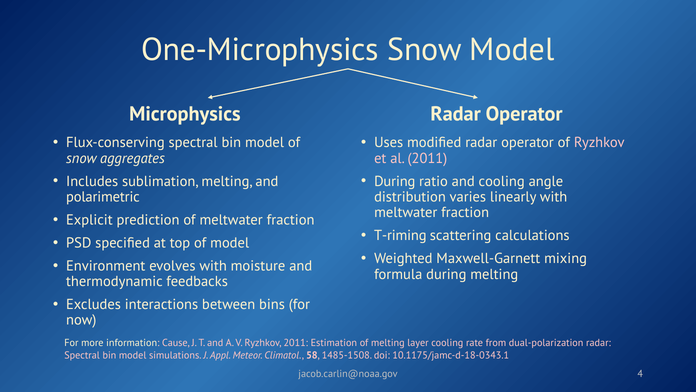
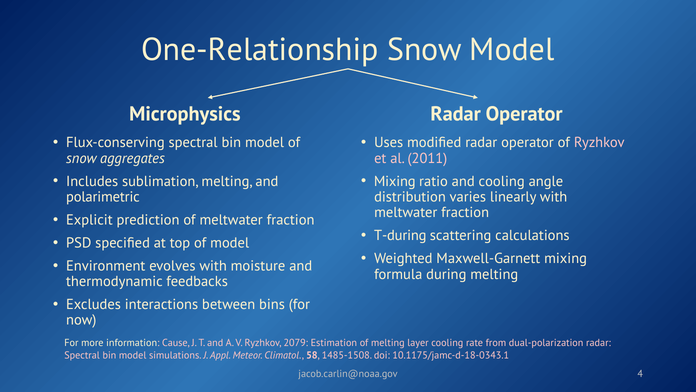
One-Microphysics: One-Microphysics -> One-Relationship (260, 49)
During: During -> Mixing (395, 181)
T-riming: T-riming -> T-during (400, 235)
Ryzhkov 2011: 2011 -> 2079 (296, 343)
